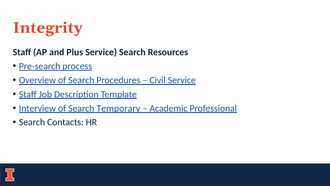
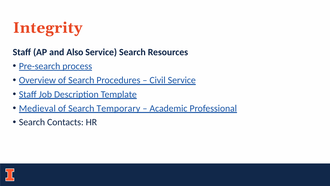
Plus: Plus -> Also (75, 52)
Interview: Interview -> Medieval (37, 108)
